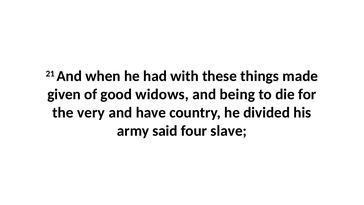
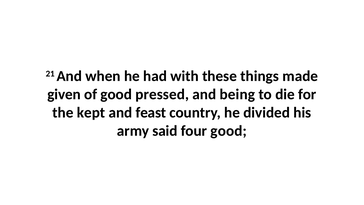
widows: widows -> pressed (162, 94)
very: very -> kept (91, 113)
have: have -> feast (151, 113)
four slave: slave -> good (229, 131)
